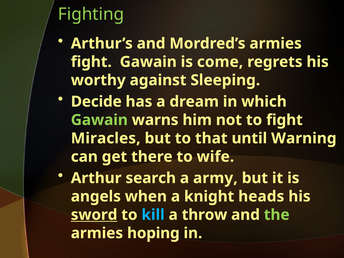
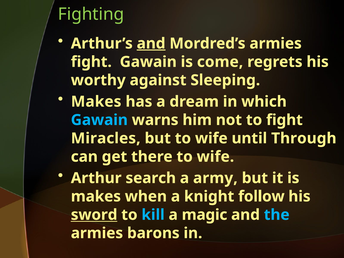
and underline: none -> present (151, 43)
Decide: Decide -> Makes (96, 102)
Gawain colour: light green -> light blue (99, 120)
but to that: that -> wife (211, 138)
Warning: Warning -> Through (304, 138)
angels: angels -> makes (96, 196)
heads: heads -> follow (261, 196)
throw: throw -> magic (205, 215)
the colour: light green -> light blue (277, 215)
hoping: hoping -> barons (153, 233)
